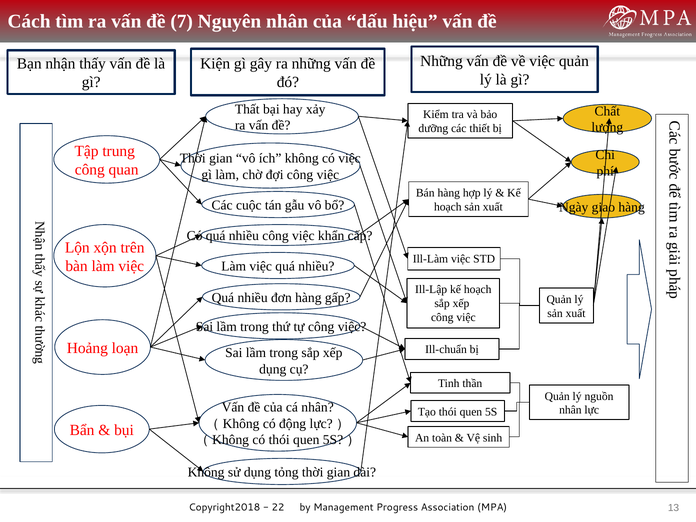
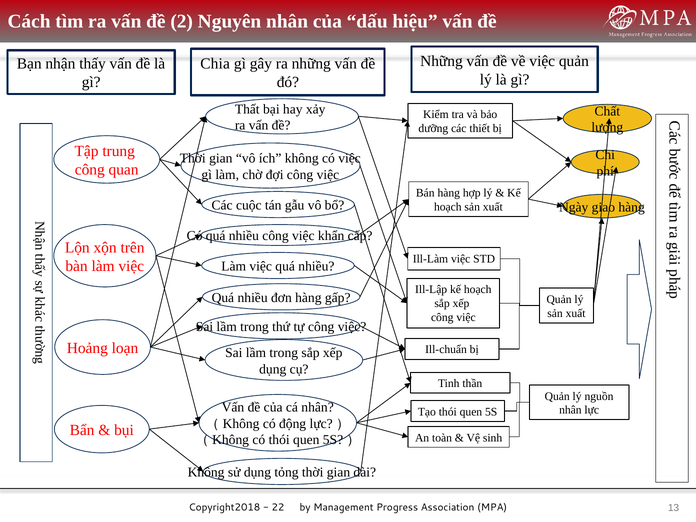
7: 7 -> 2 (182, 21)
Kiện: Kiện -> Chia (215, 64)
